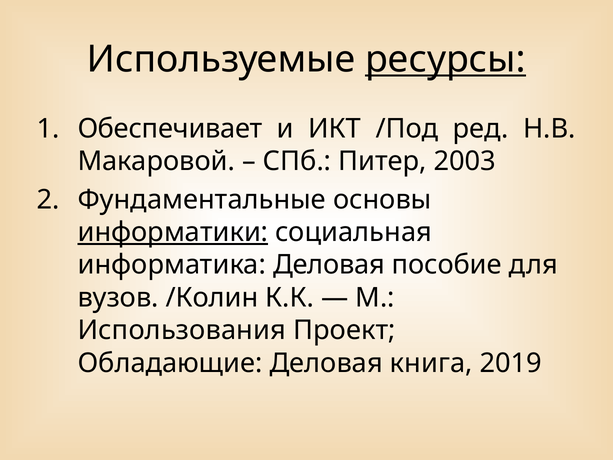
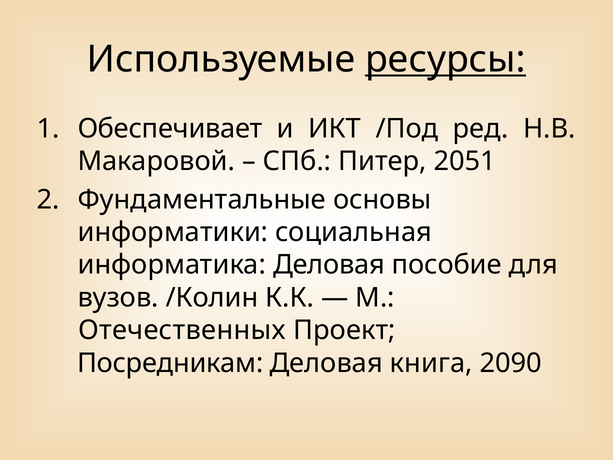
2003: 2003 -> 2051 (465, 161)
информатики underline: present -> none (173, 232)
Использования: Использования -> Отечественных (182, 330)
Обладающие: Обладающие -> Посредникам (170, 363)
2019: 2019 -> 2090 (511, 363)
